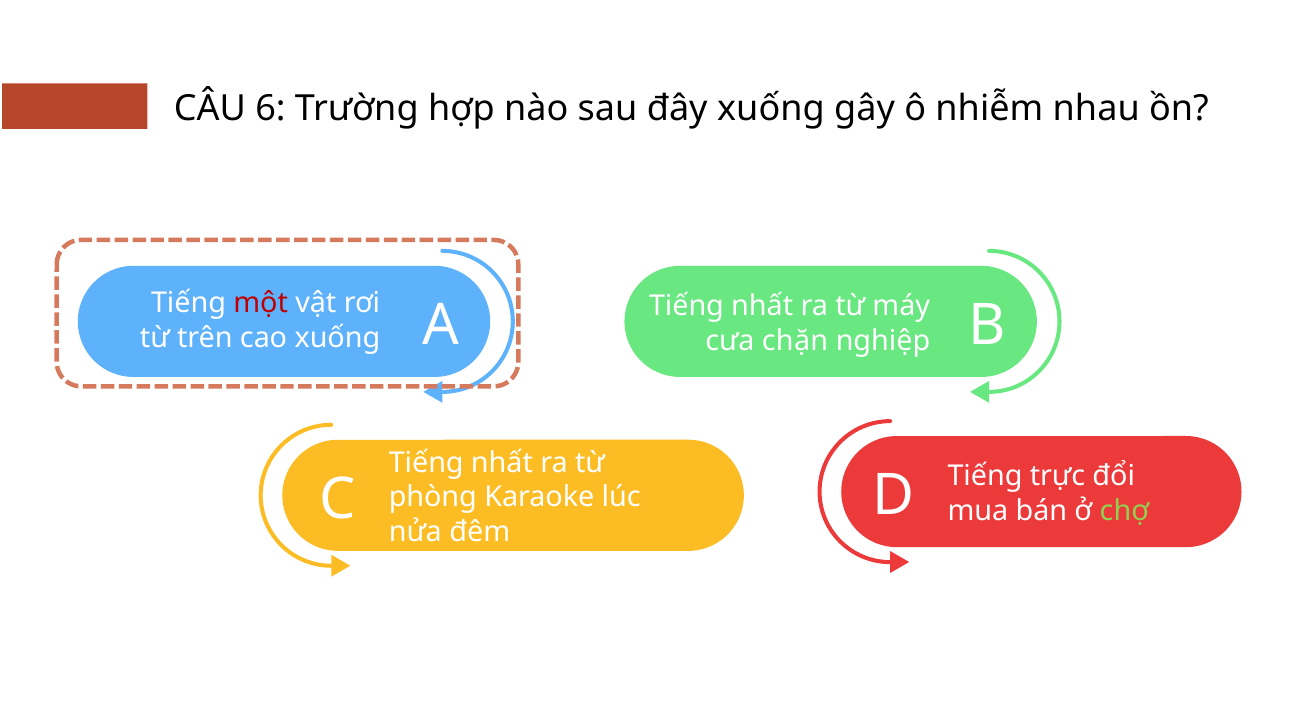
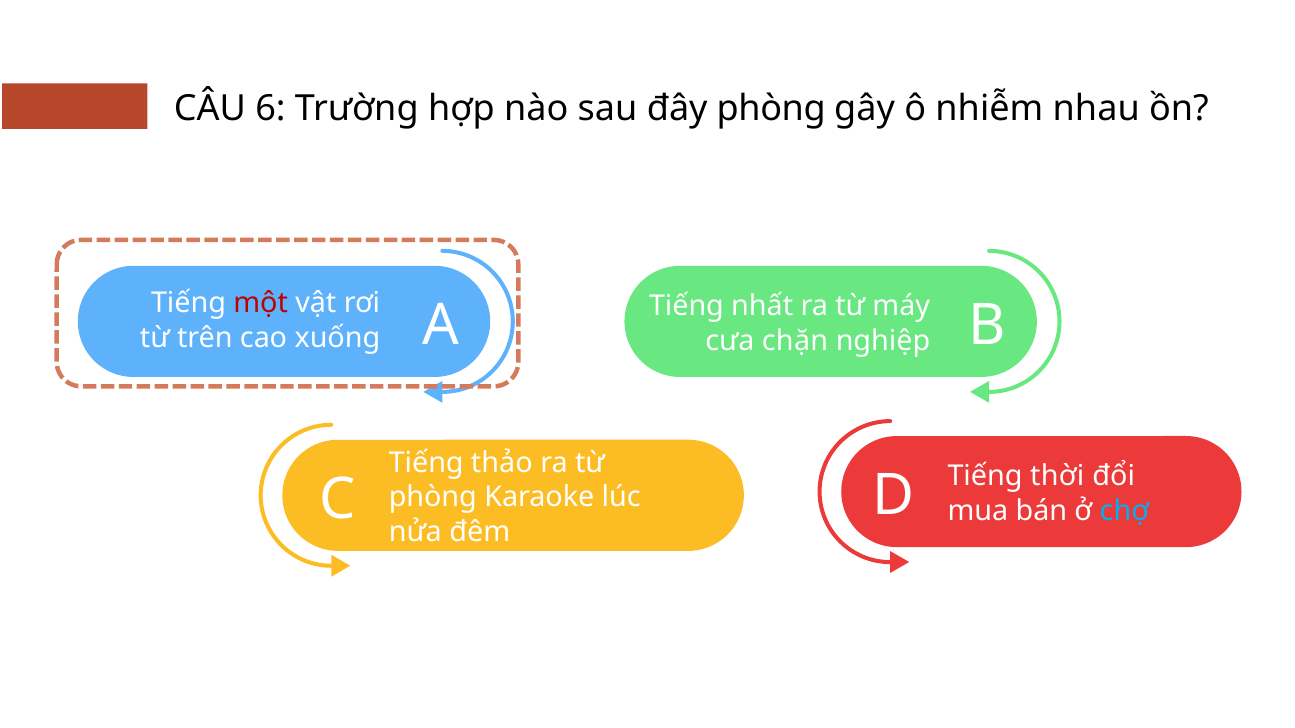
đây xuống: xuống -> phòng (771, 108)
nhất: nhất -> thảo (502, 463)
trực: trực -> thời (1057, 477)
chợ colour: light green -> light blue (1124, 511)
